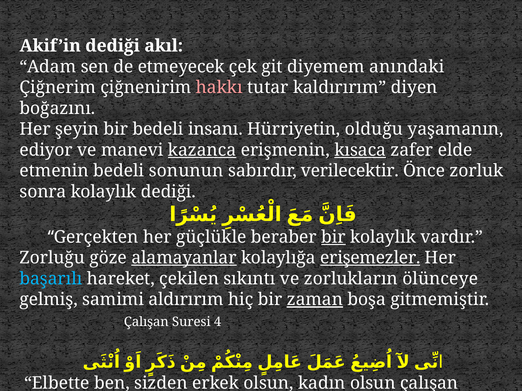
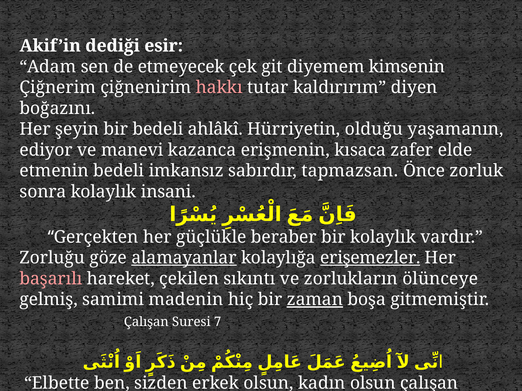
akıl: akıl -> esir (164, 46)
diyemem anındaki: anındaki -> kimsenin (407, 67)
insanı: insanı -> ahlâkî (215, 129)
kazanca underline: present -> none (202, 150)
kısaca underline: present -> none (360, 150)
sonunun: sonunun -> imkansız (186, 171)
verilecektir: verilecektir -> tapmazsan (350, 171)
kolaylık dediği: dediği -> insani (168, 192)
bir underline: present -> none (334, 237)
başarılı colour: light blue -> pink (51, 279)
aldırırım: aldırırım -> madenin (186, 300)
4: 4 -> 7 (218, 322)
